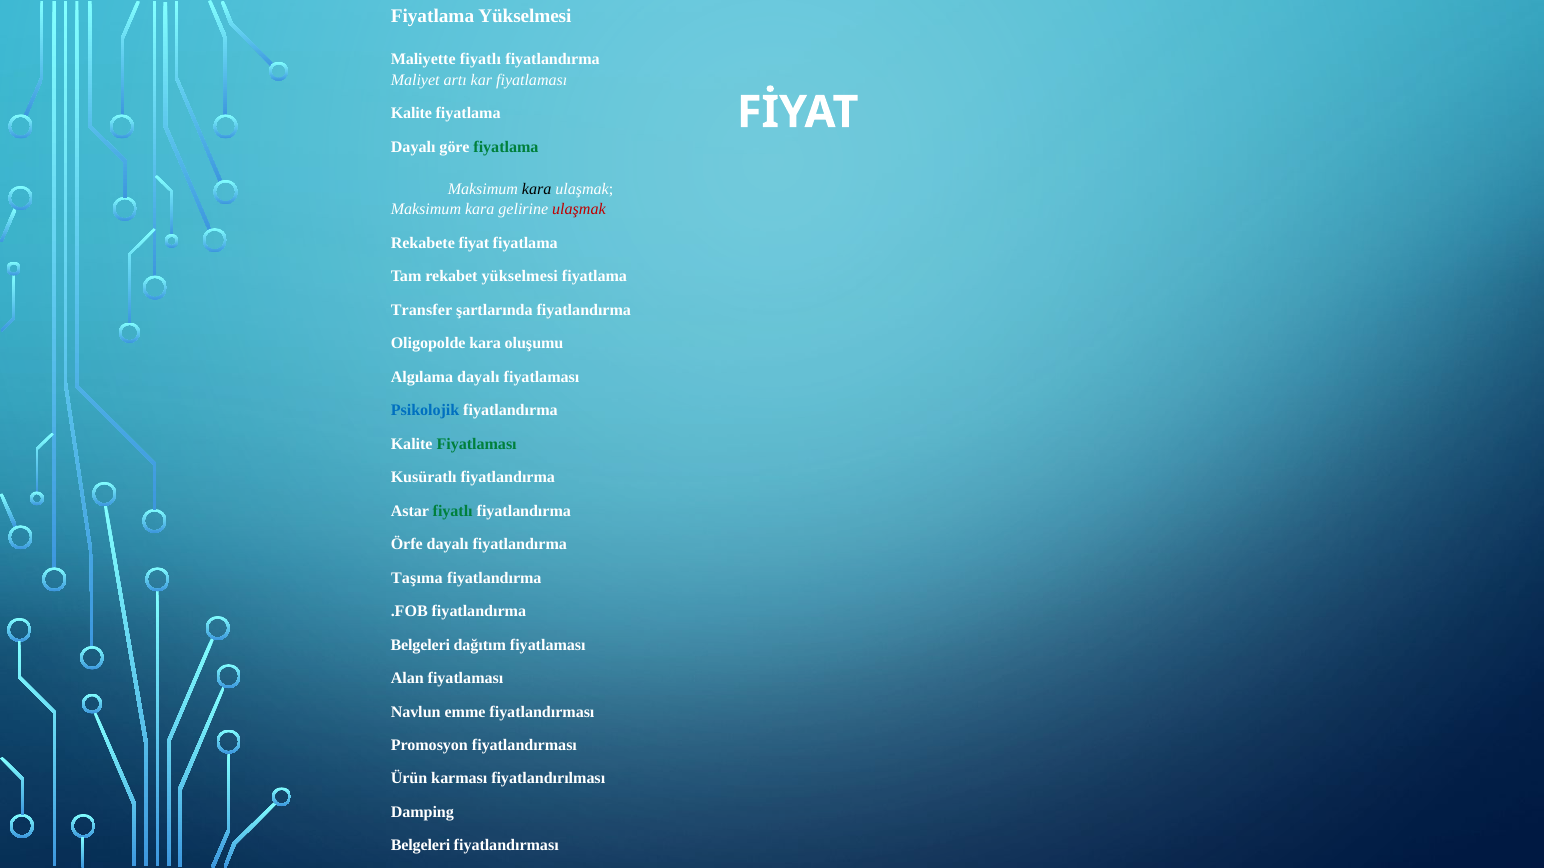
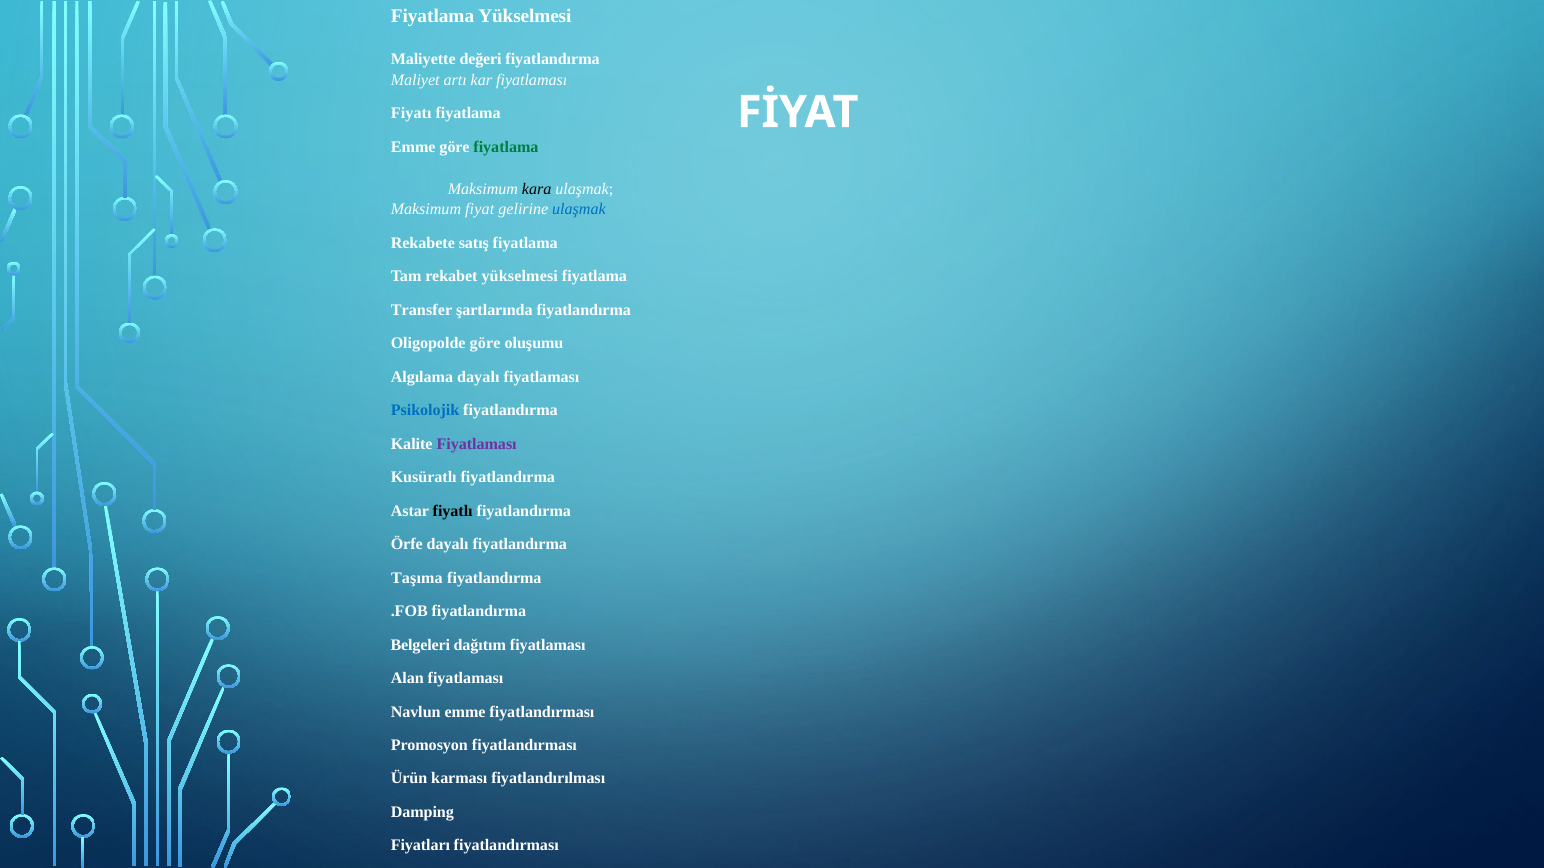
Maliyette fiyatlı: fiyatlı -> değeri (481, 59)
Kalite: Kalite -> Fiyatı (411, 113)
Dayalı: Dayalı -> Emme (413, 147)
kara: kara -> fiyat (480, 209)
ulaşmak colour: red -> blue (579, 209)
fiyat: fiyat -> satış (474, 243)
Oligopolde kara: kara -> göre (485, 343)
Fiyatlaması colour: green -> purple (477, 444)
fiyatlı colour: green -> black (453, 511)
Belgeleri: Belgeleri -> Fiyatları (420, 846)
